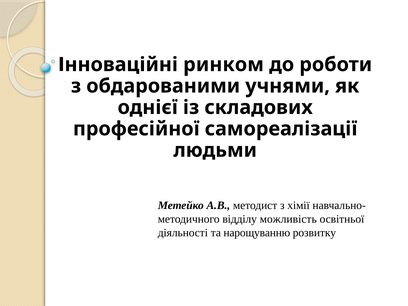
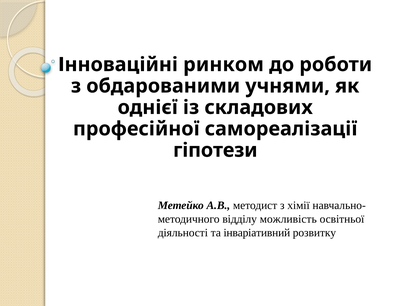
людьми: людьми -> гіпотези (215, 150)
нарощуванню: нарощуванню -> інваріативний (257, 233)
